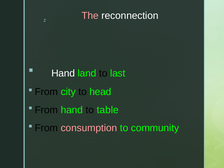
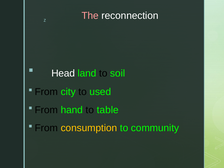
Hand: Hand -> Head (63, 73)
last: last -> soil (118, 73)
head: head -> used (100, 92)
consumption colour: pink -> yellow (89, 128)
